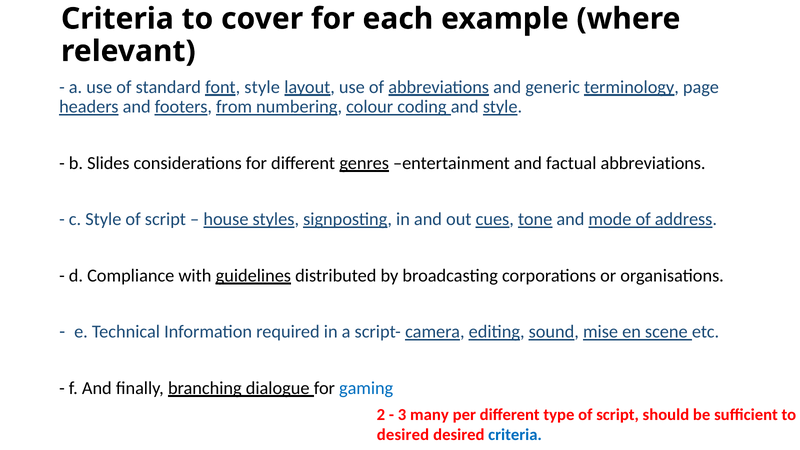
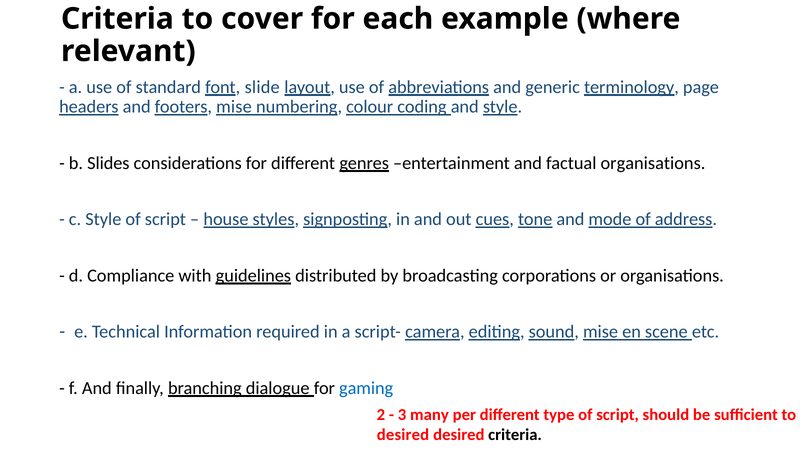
font style: style -> slide (262, 87)
footers from: from -> mise (234, 107)
factual abbreviations: abbreviations -> organisations (653, 163)
criteria colour: blue -> black (515, 435)
